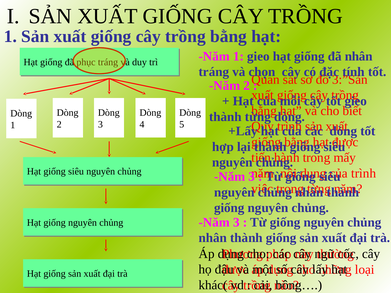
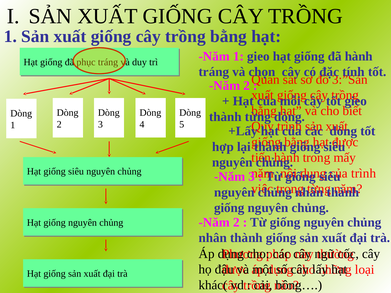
đã nhân: nhân -> hành (359, 56)
3: 3 -> 2 (236, 222)
